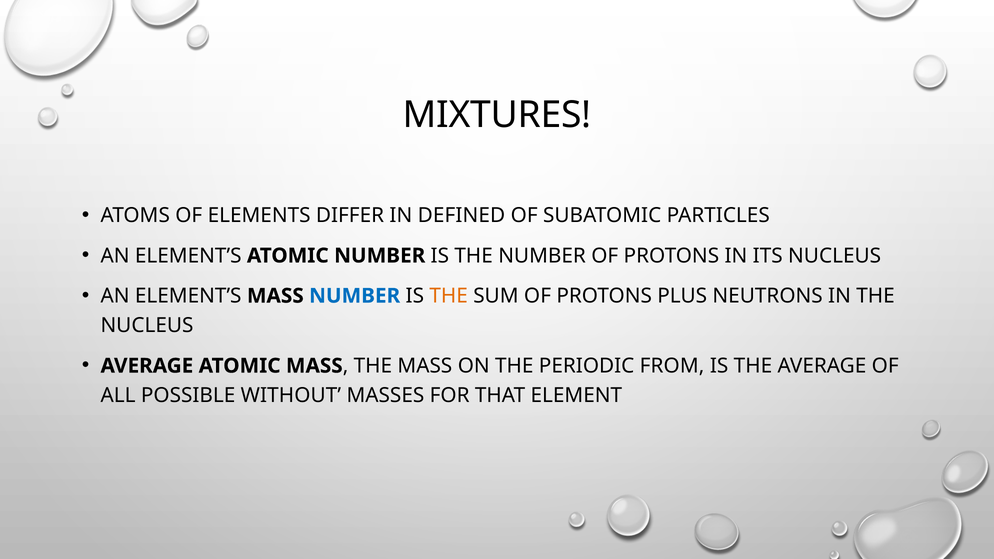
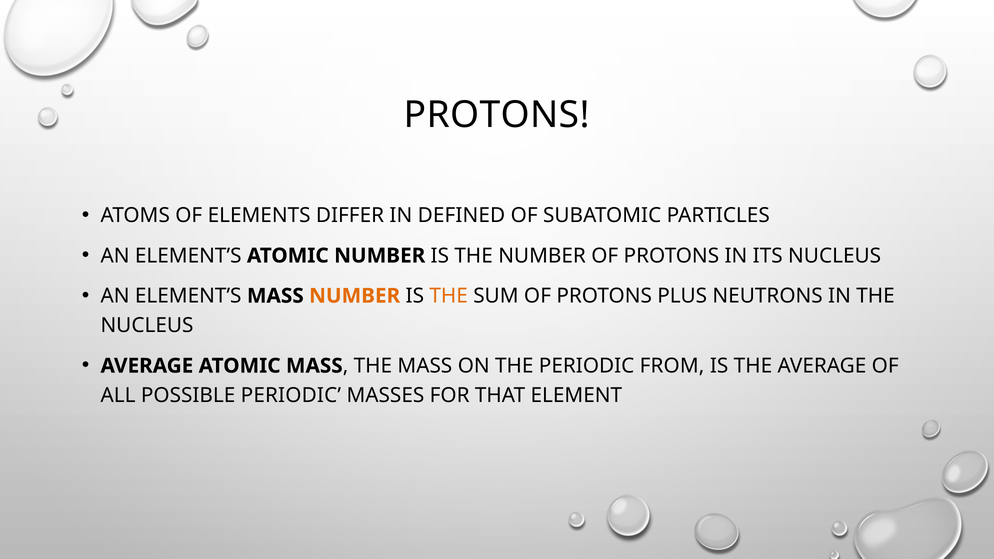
MIXTURES: MIXTURES -> PROTONS (497, 115)
NUMBER colour: blue -> orange (355, 296)
POSSIBLE WITHOUT: WITHOUT -> PERIODIC (291, 396)
